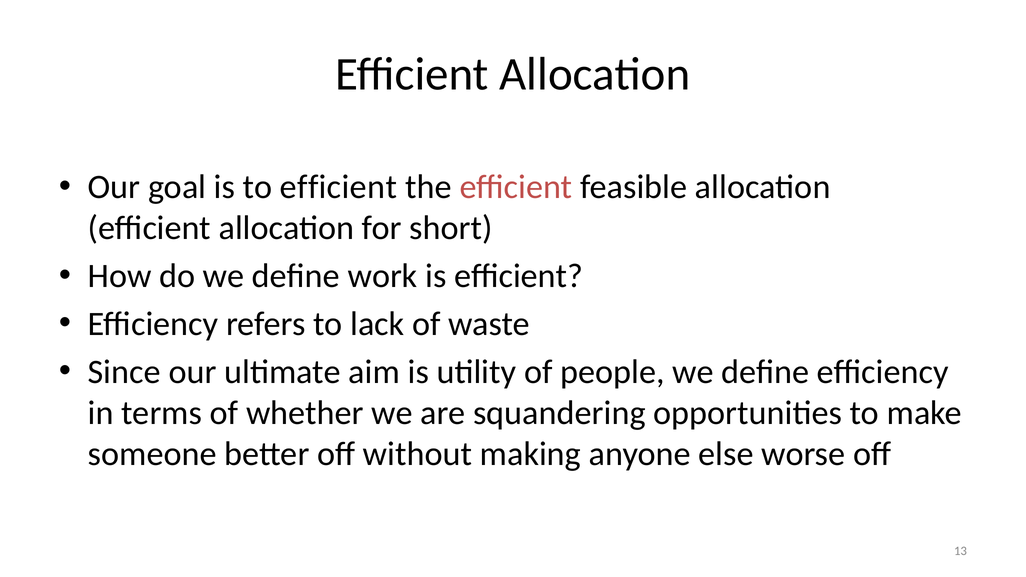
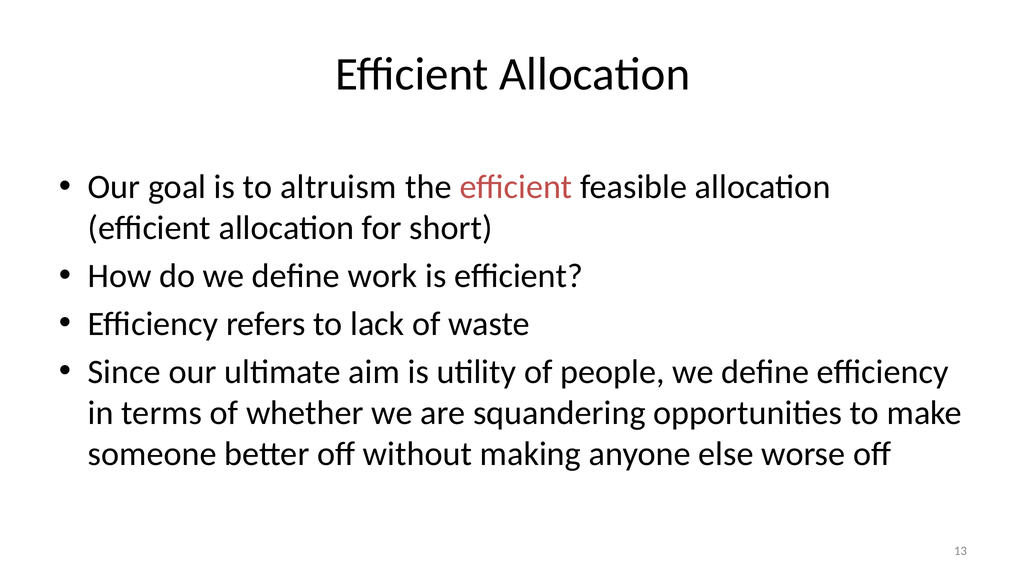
to efficient: efficient -> altruism (338, 187)
